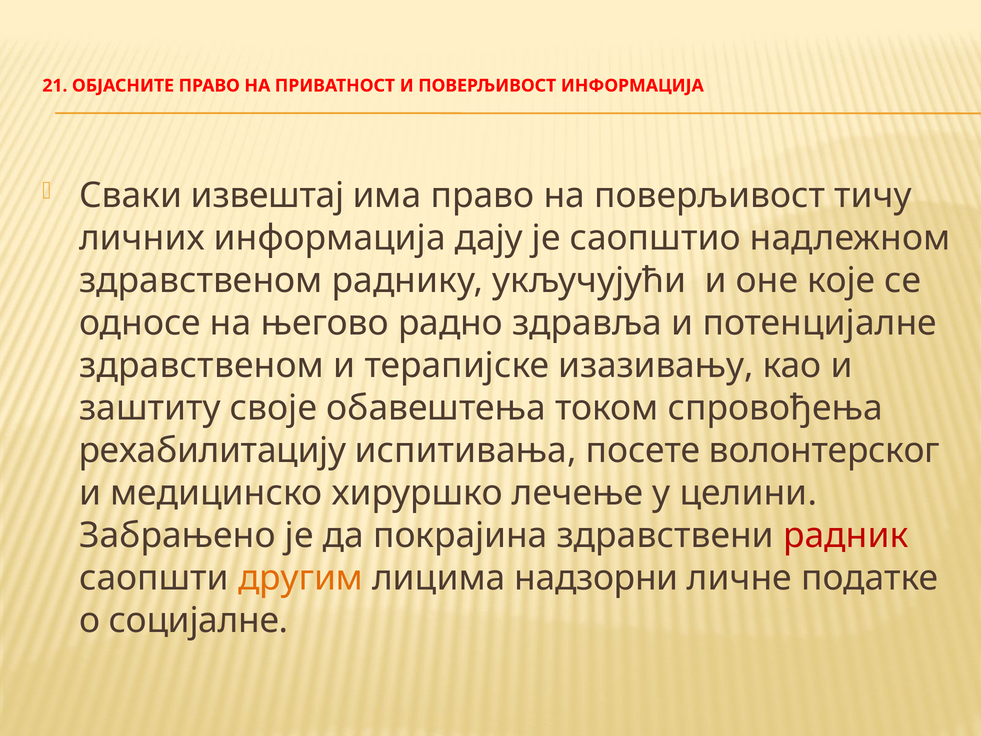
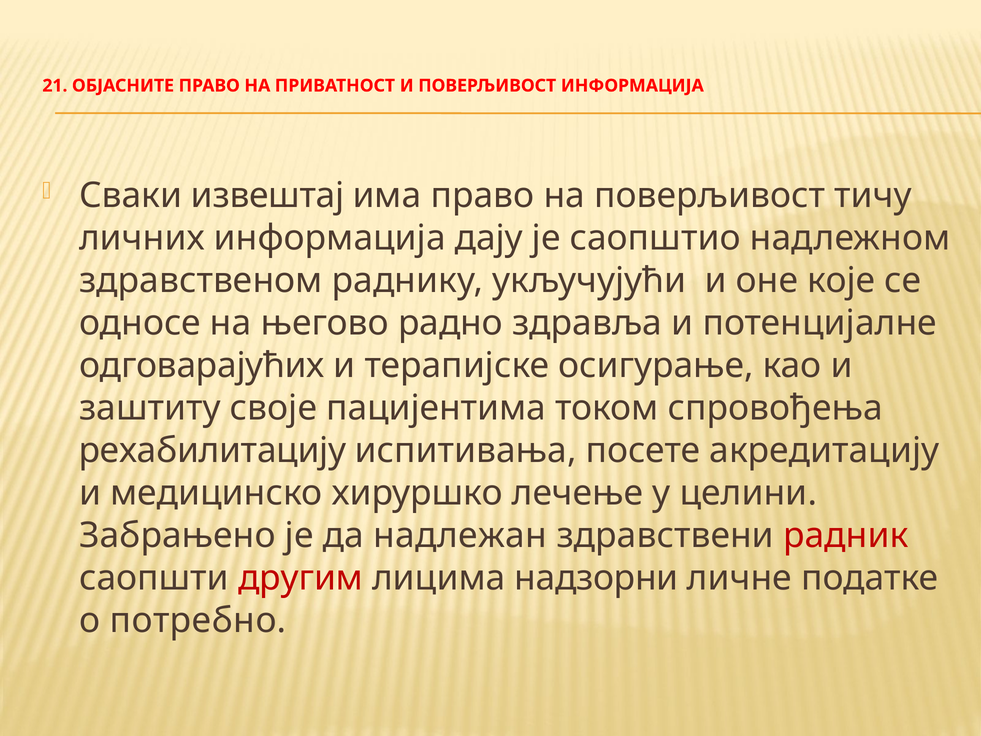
здравственом: здравственом -> одговарајућих (202, 365)
изазивању: изазивању -> осигурање (656, 365)
обавештења: обавештења -> пацијентима (436, 408)
волонтерског: волонтерског -> акредитацију (824, 450)
покрајина: покрајина -> надлежан (460, 535)
другим colour: orange -> red (301, 578)
социјалне: социјалне -> потребно (198, 620)
